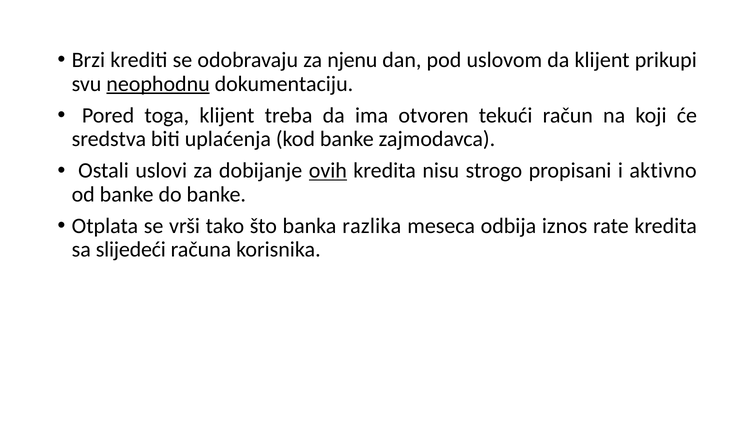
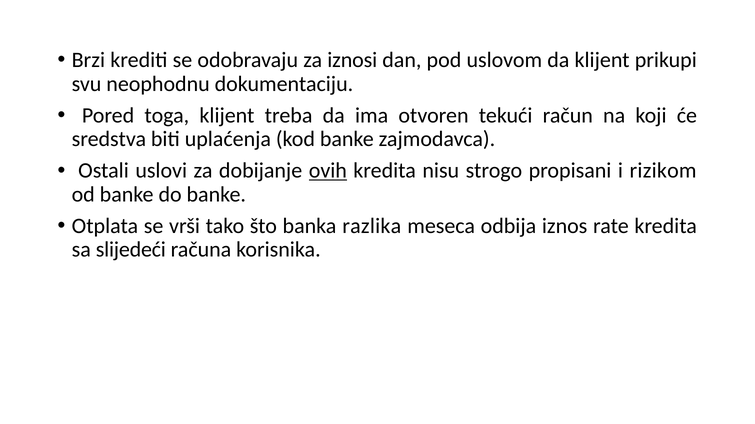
njenu: njenu -> iznosi (352, 60)
neophodnu underline: present -> none (158, 84)
aktivno: aktivno -> rizikom (663, 171)
